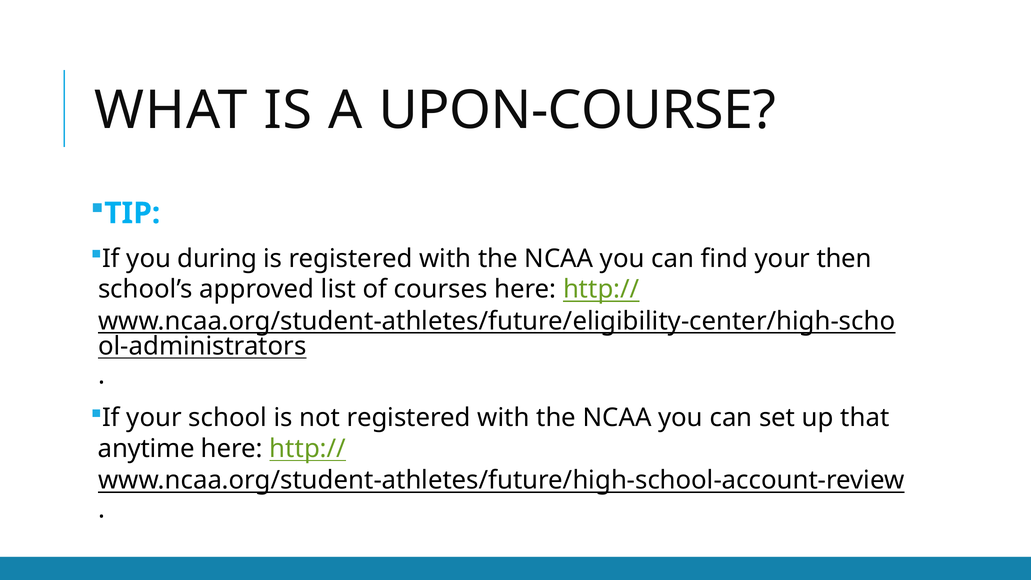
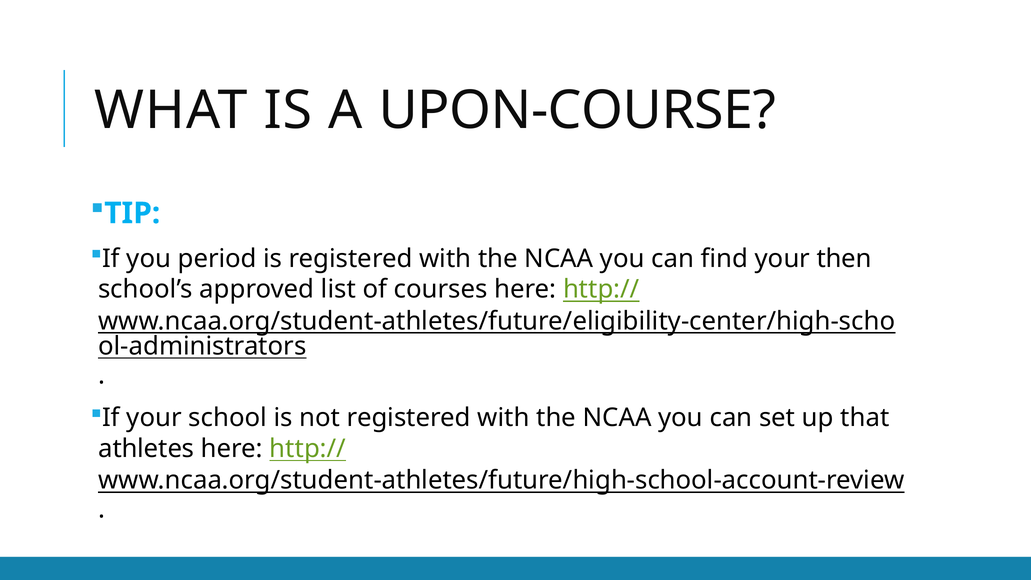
during: during -> period (217, 258)
anytime: anytime -> athletes (146, 449)
